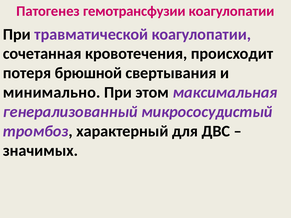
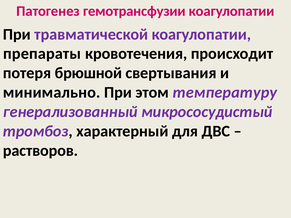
сочетанная: сочетанная -> препараты (42, 54)
максимальная: максимальная -> температуру (225, 93)
значимых: значимых -> растворов (40, 151)
